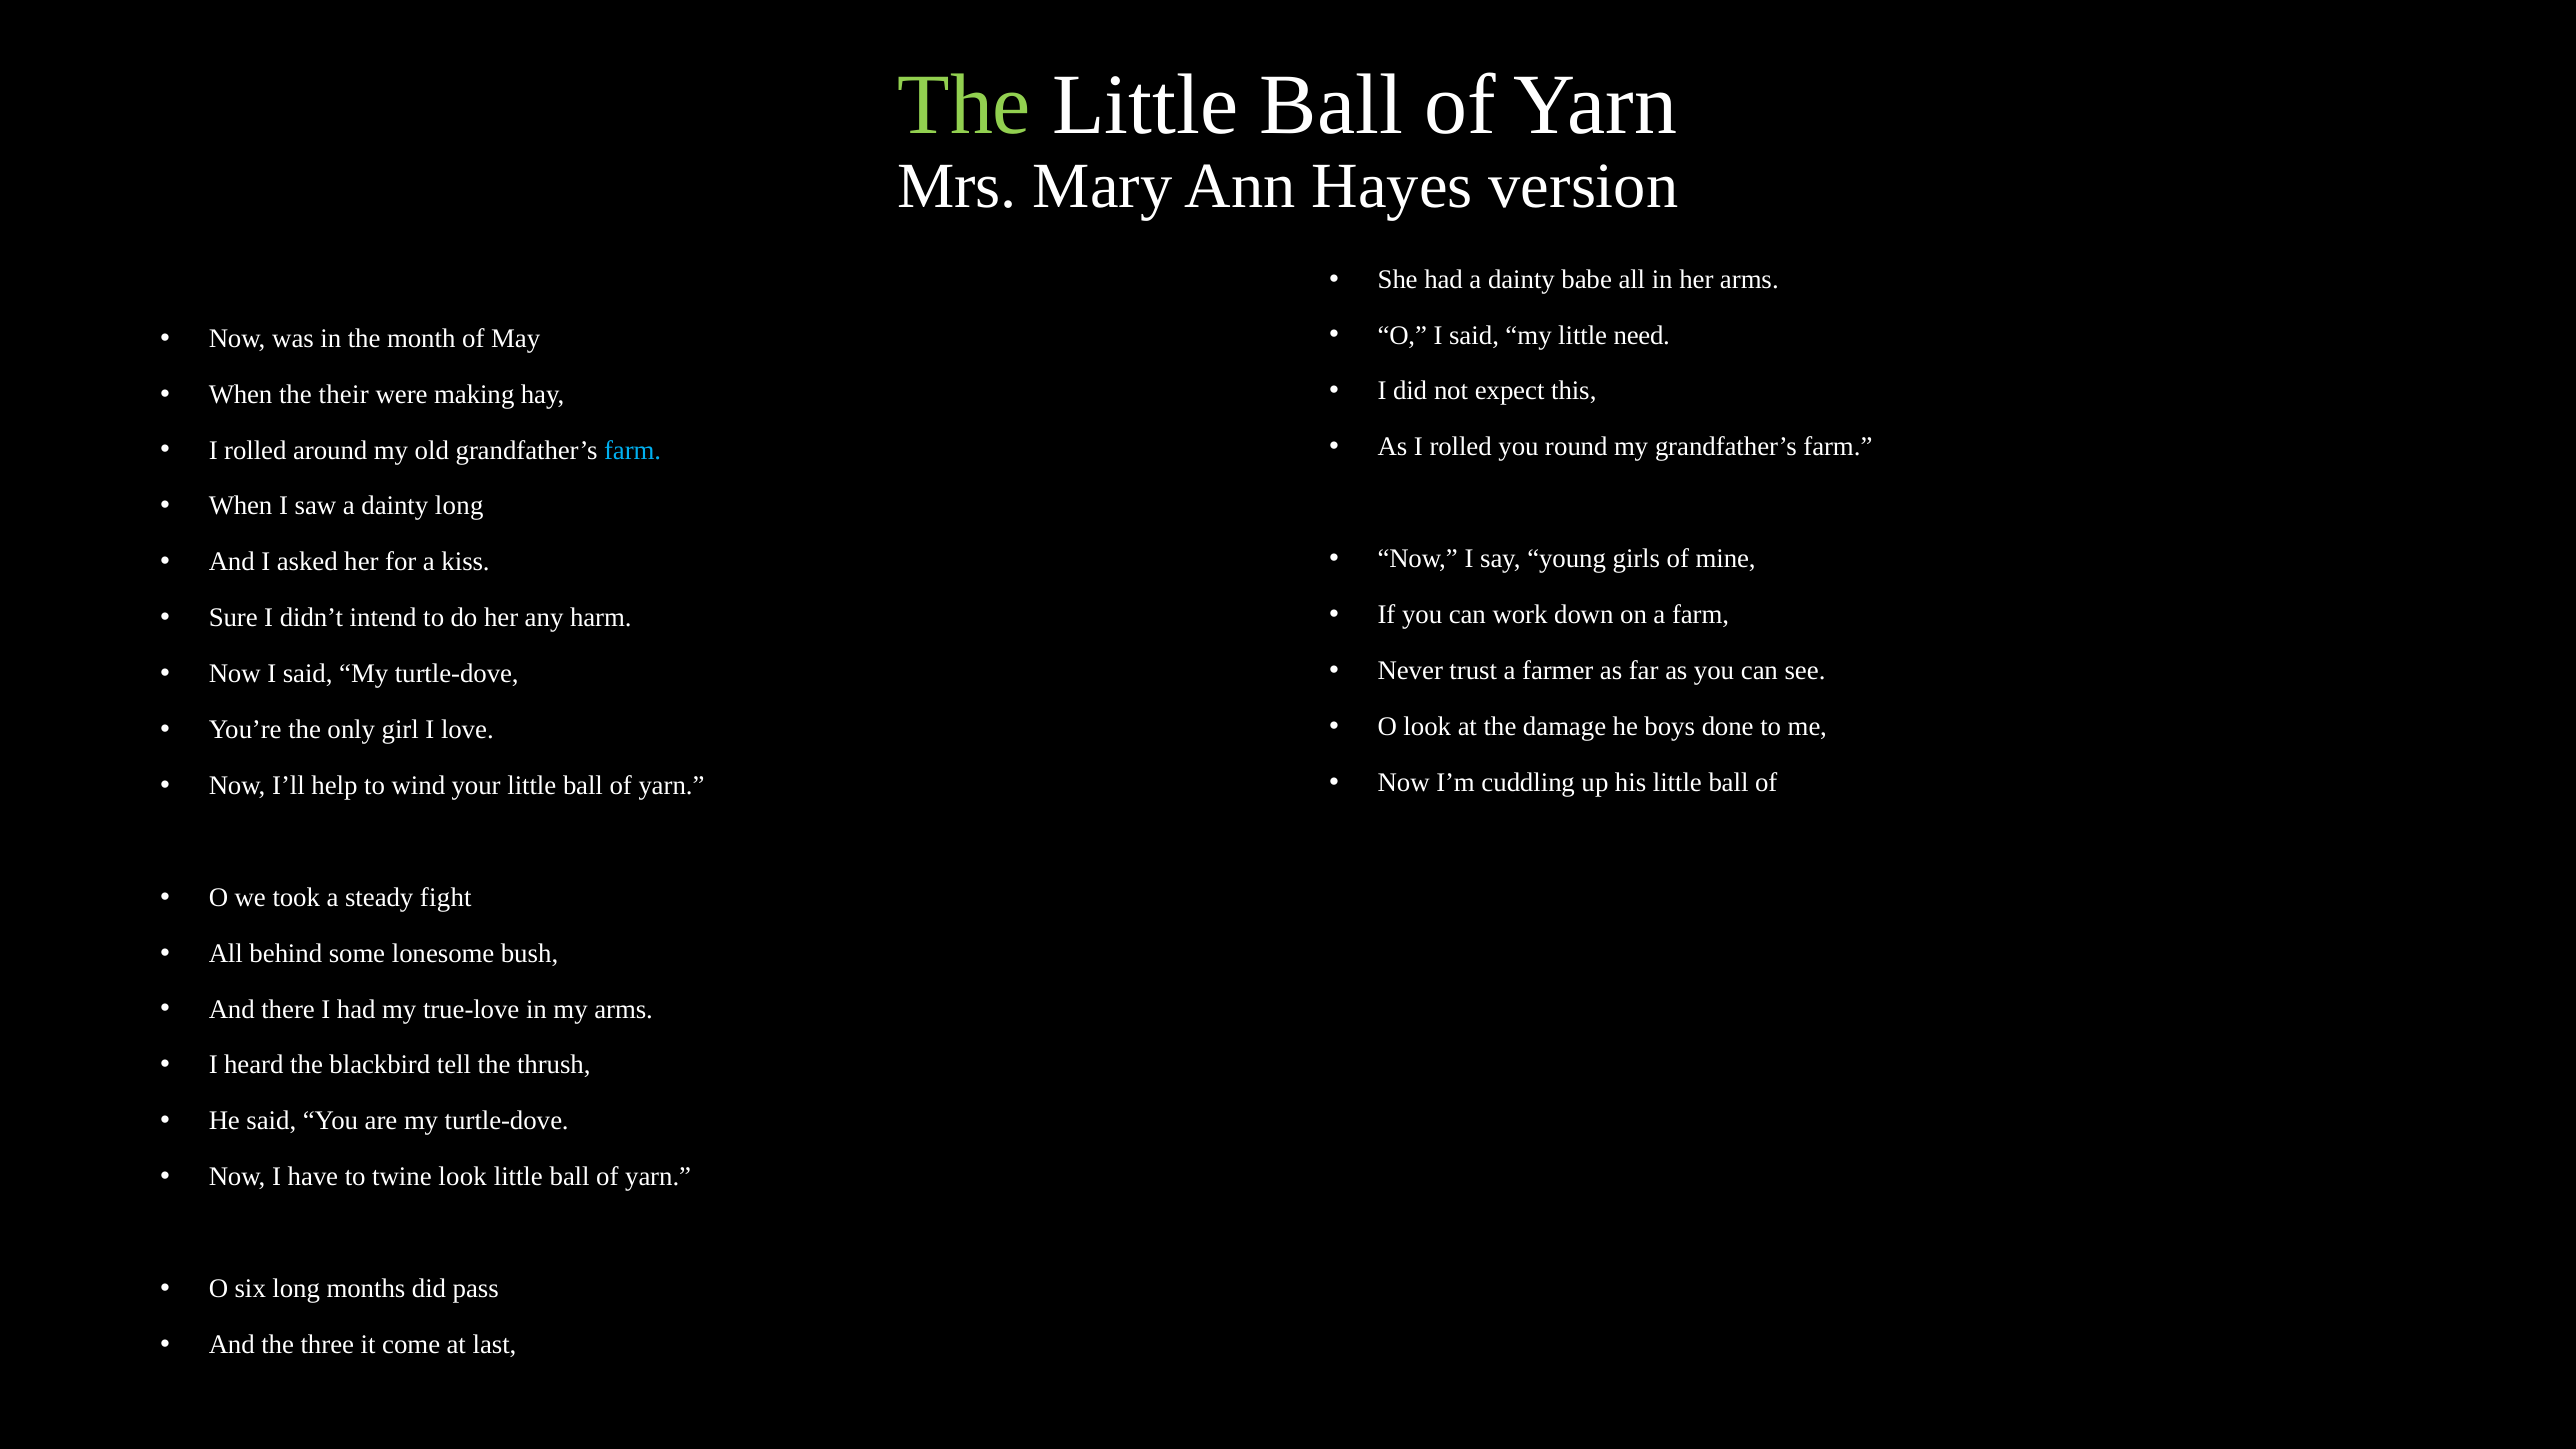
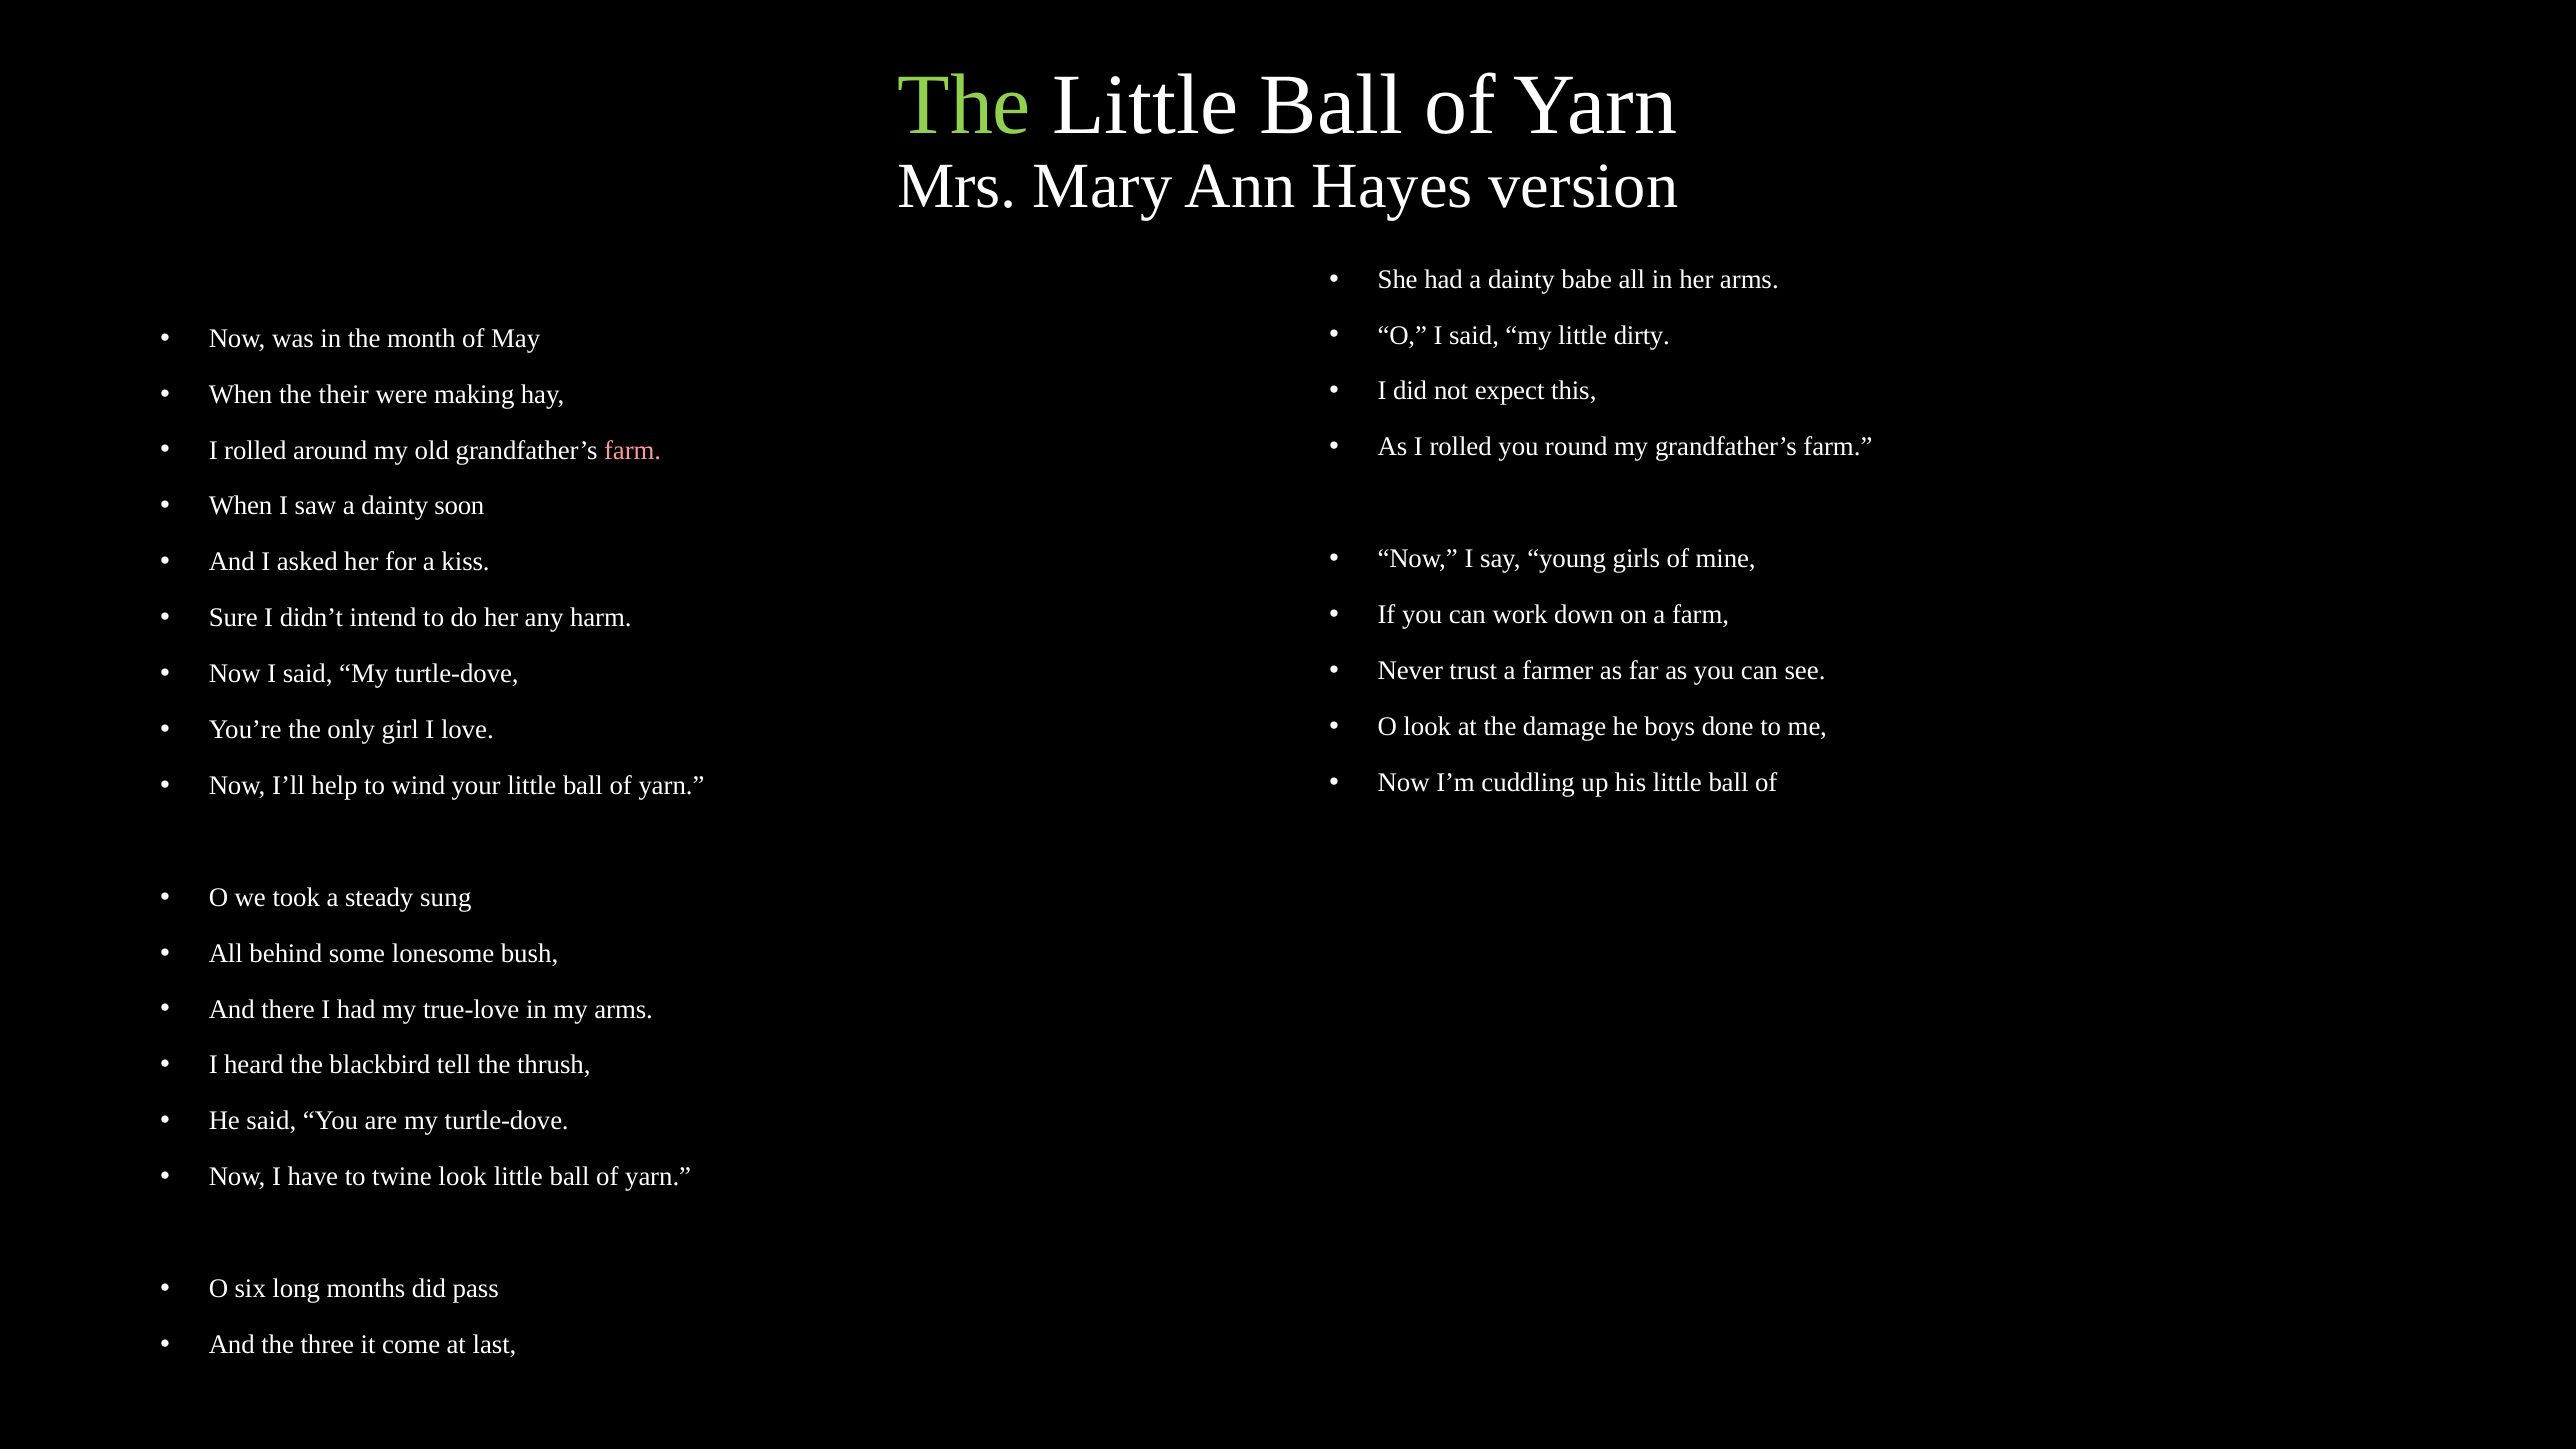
need: need -> dirty (1642, 335)
farm colour: light blue -> pink (633, 450)
dainty long: long -> soon (459, 506)
fight: fight -> sung (446, 897)
